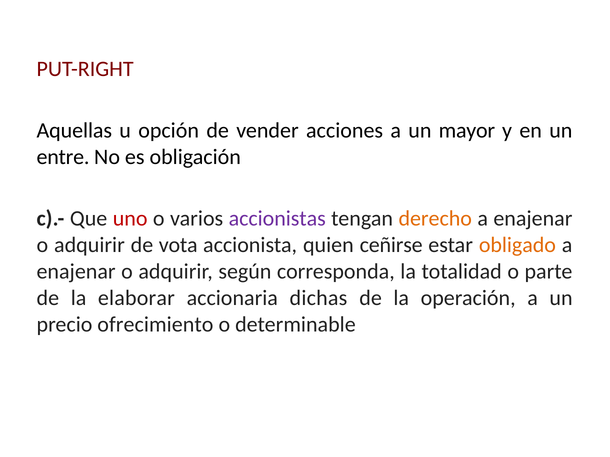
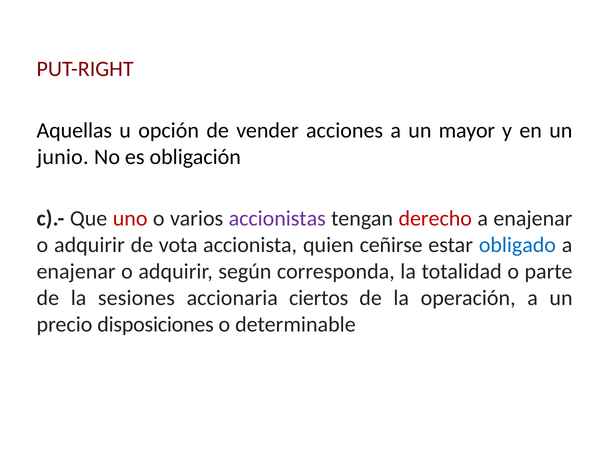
entre: entre -> junio (63, 157)
derecho colour: orange -> red (435, 219)
obligado colour: orange -> blue (517, 245)
elaborar: elaborar -> sesiones (136, 298)
dichas: dichas -> ciertos (319, 298)
ofrecimiento: ofrecimiento -> disposiciones (156, 325)
